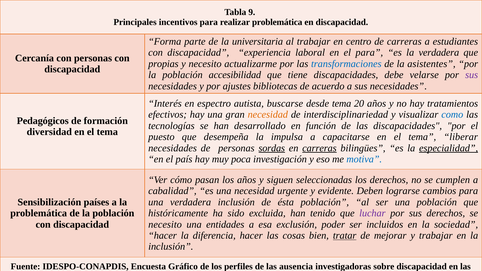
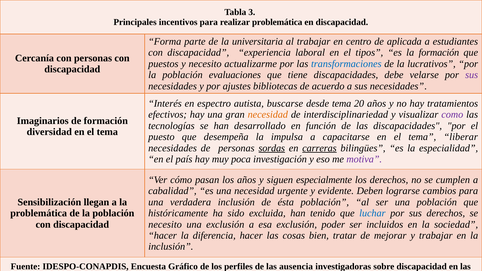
9: 9 -> 3 (252, 12)
de carreras: carreras -> aplicada (404, 42)
el para: para -> tipos (369, 53)
la verdadera: verdadera -> formación (439, 53)
propias: propias -> puestos (163, 64)
asistentes: asistentes -> lucrativos (432, 64)
accesibilidad: accesibilidad -> evaluaciones (235, 75)
como colour: blue -> purple (452, 115)
Pedagógicos: Pedagógicos -> Imaginarios (43, 121)
especialidad underline: present -> none (449, 148)
motiva colour: blue -> purple (364, 159)
seleccionadas: seleccionadas -> especialmente (324, 180)
países: países -> llegan (96, 202)
luchar colour: purple -> blue (372, 213)
una entidades: entidades -> exclusión (225, 224)
tratar underline: present -> none (345, 236)
